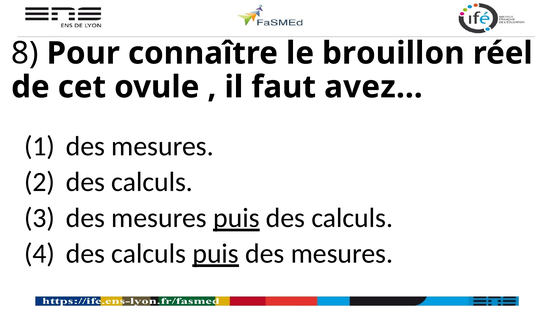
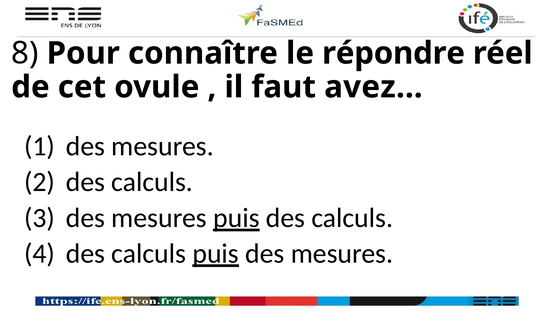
brouillon: brouillon -> répondre (394, 53)
